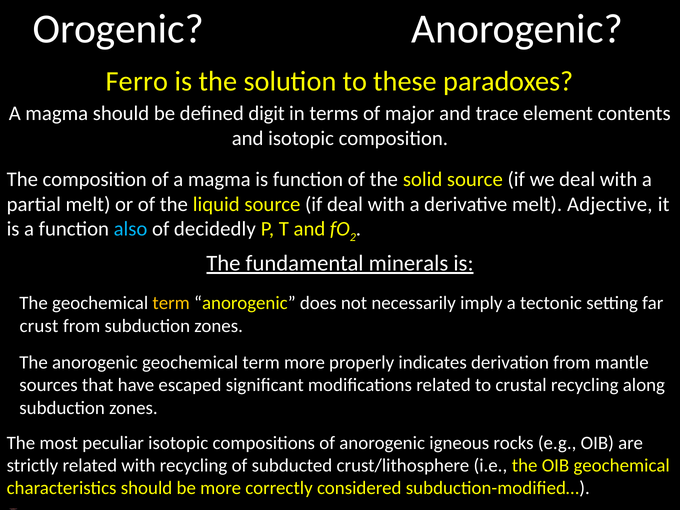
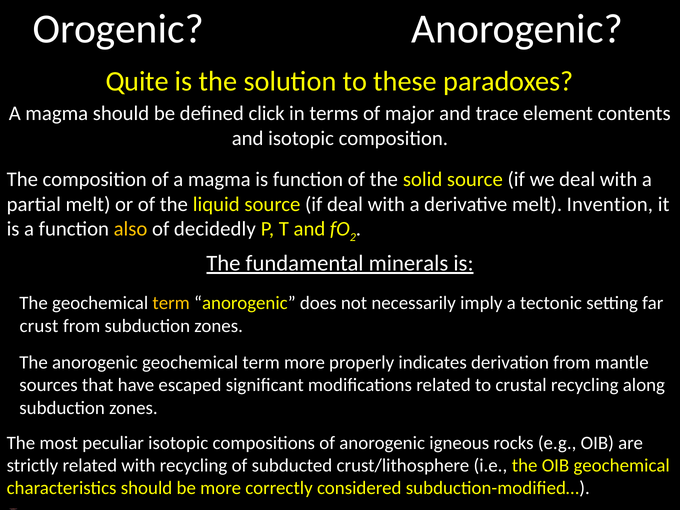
Ferro: Ferro -> Quite (137, 81)
digit: digit -> click (267, 113)
Adjective: Adjective -> Invention (610, 204)
also colour: light blue -> yellow (131, 229)
